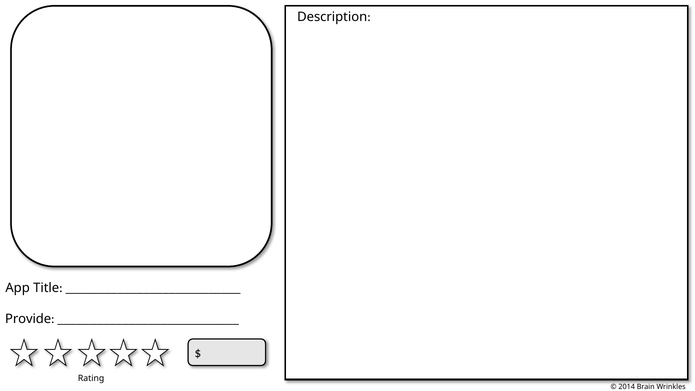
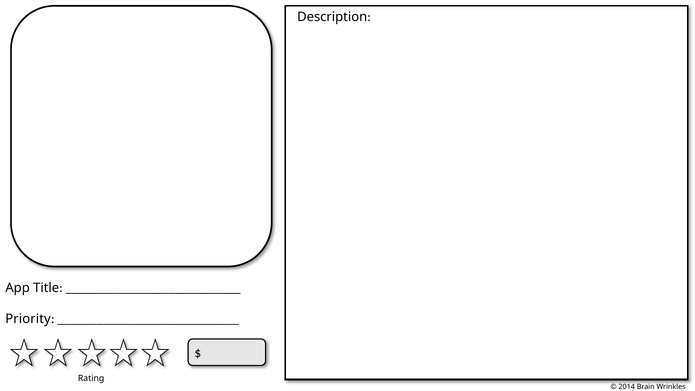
Provide: Provide -> Priority (28, 319)
